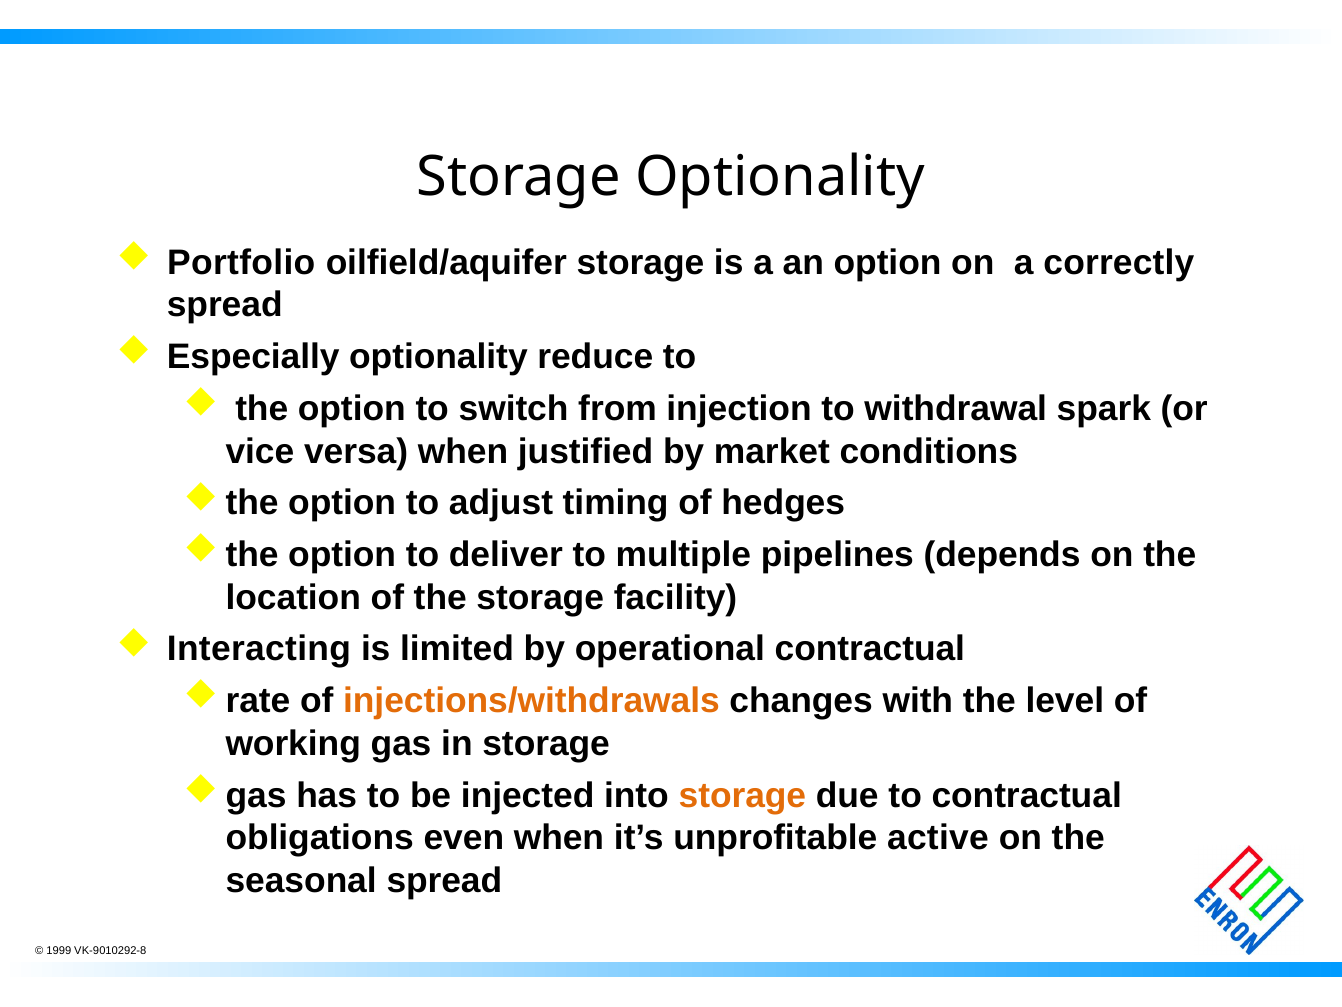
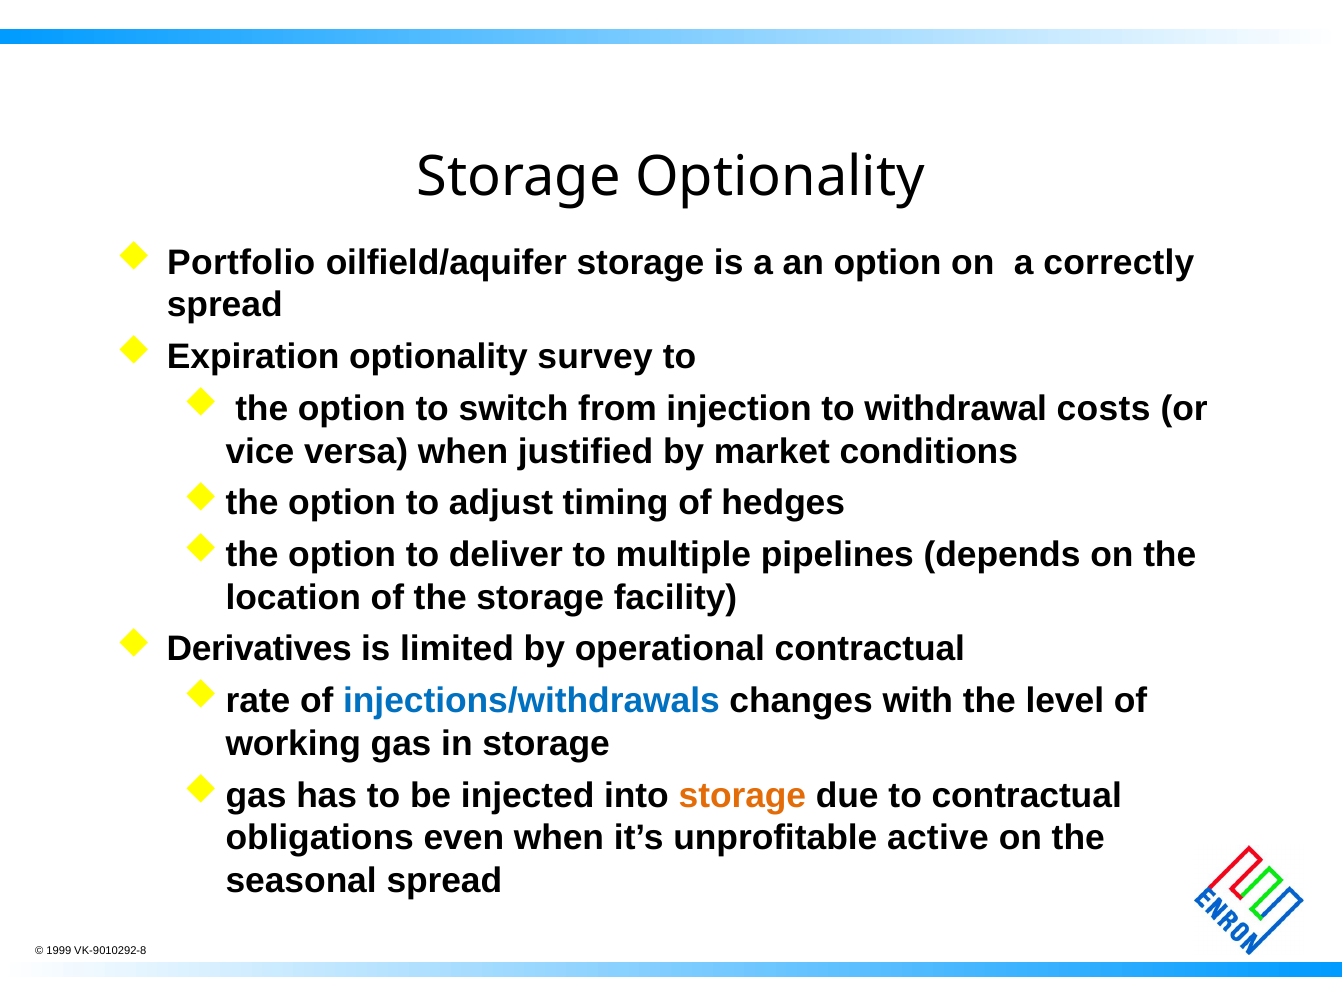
Especially: Especially -> Expiration (253, 357)
reduce: reduce -> survey (595, 357)
spark: spark -> costs (1104, 409)
Interacting: Interacting -> Derivatives (259, 649)
injections/withdrawals colour: orange -> blue (531, 701)
